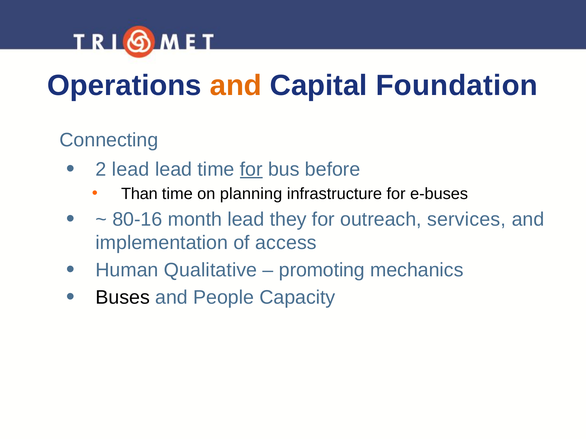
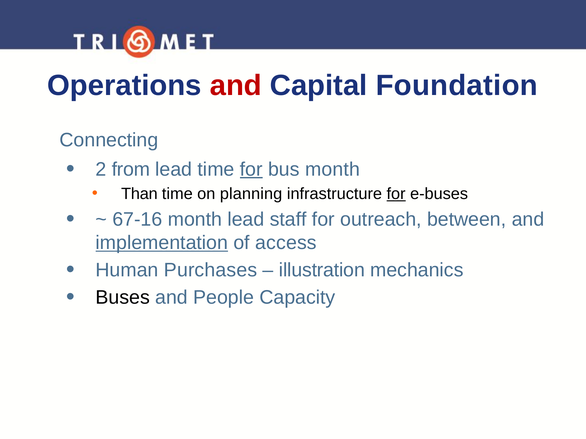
and colour: orange -> red (236, 86)
2 lead: lead -> from (131, 170)
bus before: before -> month (333, 170)
for underline: none -> present (396, 194)
80-16: 80-16 -> 67-16 (137, 220)
they: they -> staff (288, 220)
services: services -> between (467, 220)
implementation underline: none -> present (162, 243)
Qualitative: Qualitative -> Purchases (211, 270)
promoting: promoting -> illustration (322, 270)
